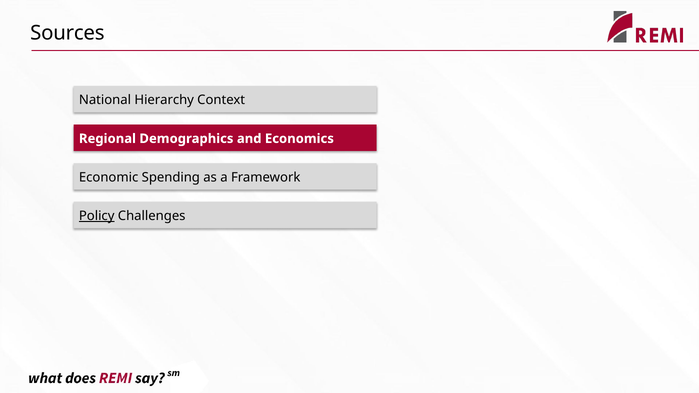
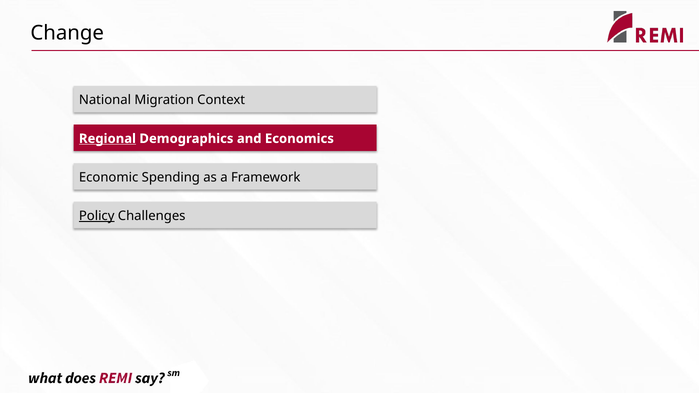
Sources: Sources -> Change (67, 33)
Hierarchy: Hierarchy -> Migration (164, 100)
Regional underline: none -> present (107, 139)
